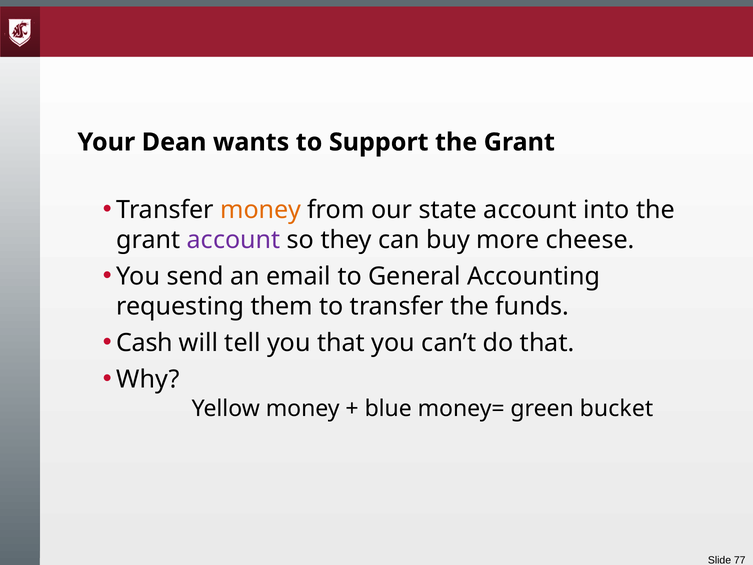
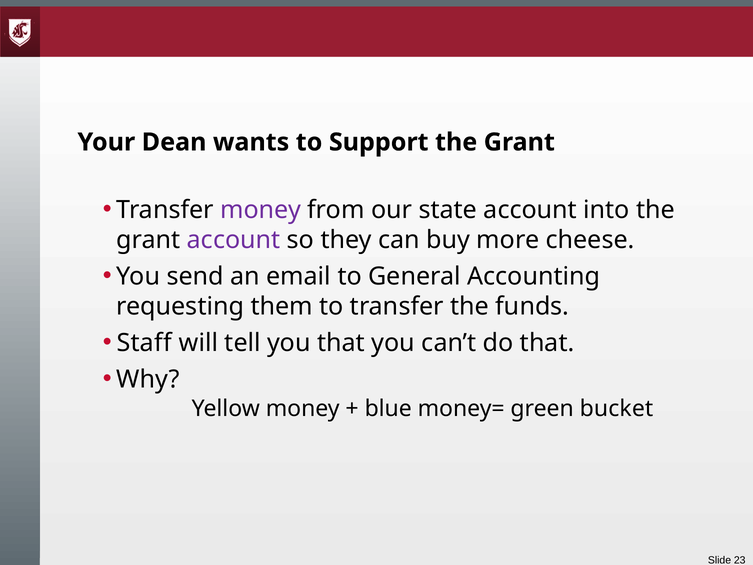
money colour: orange -> purple (261, 210)
Cash: Cash -> Staff (144, 343)
77: 77 -> 23 (740, 560)
